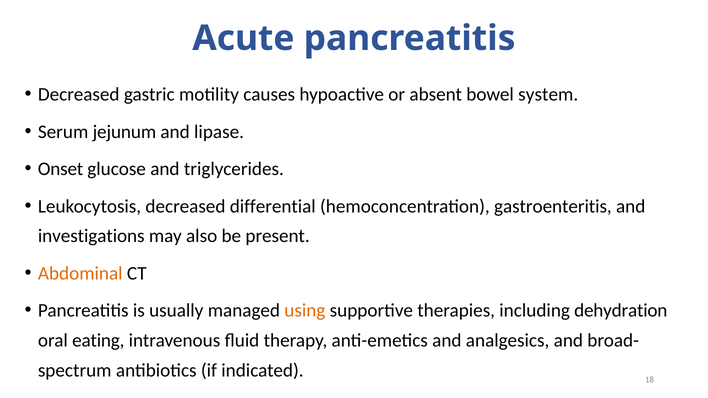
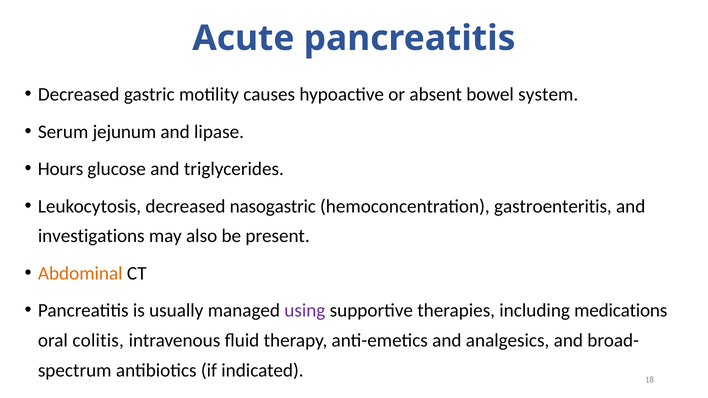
Onset: Onset -> Hours (61, 169)
differential: differential -> nasogastric (273, 206)
using colour: orange -> purple (305, 311)
dehydration: dehydration -> medications (621, 311)
eating: eating -> colitis (98, 341)
